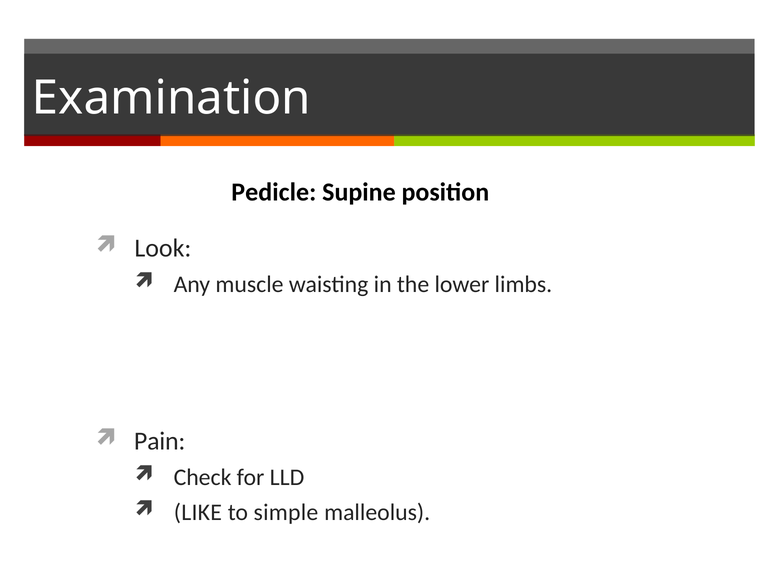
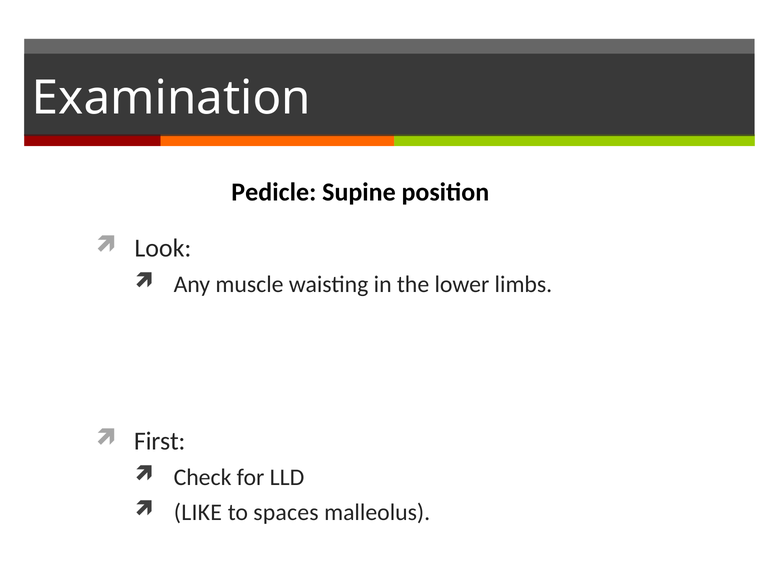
Pain: Pain -> First (160, 441)
simple: simple -> spaces (286, 513)
